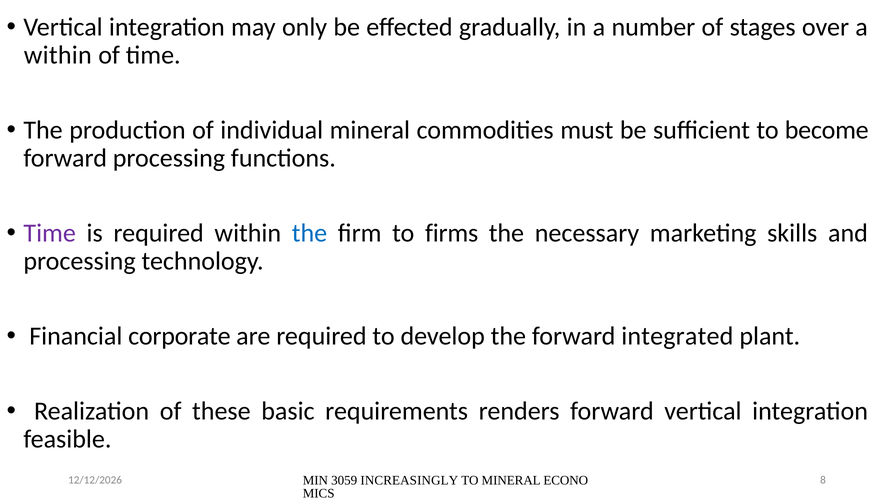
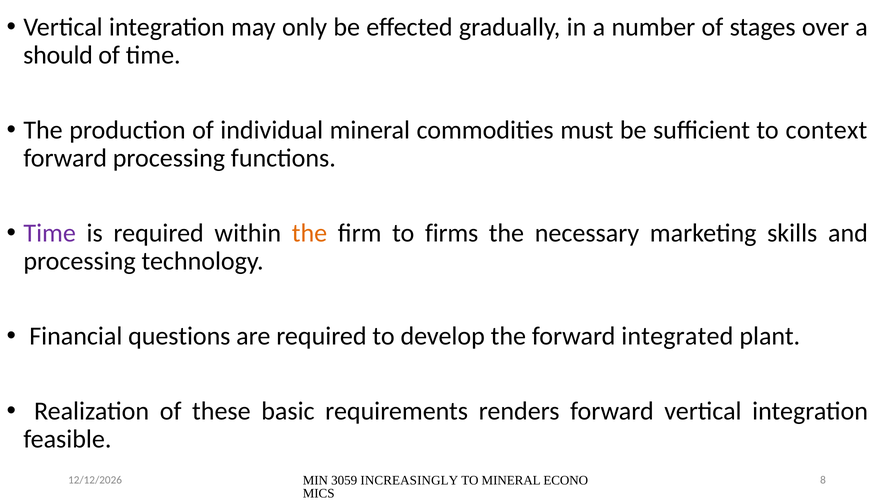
within: within -> should (58, 55)
become: become -> context (826, 130)
the colour: blue -> orange (309, 233)
corporate: corporate -> questions (179, 336)
